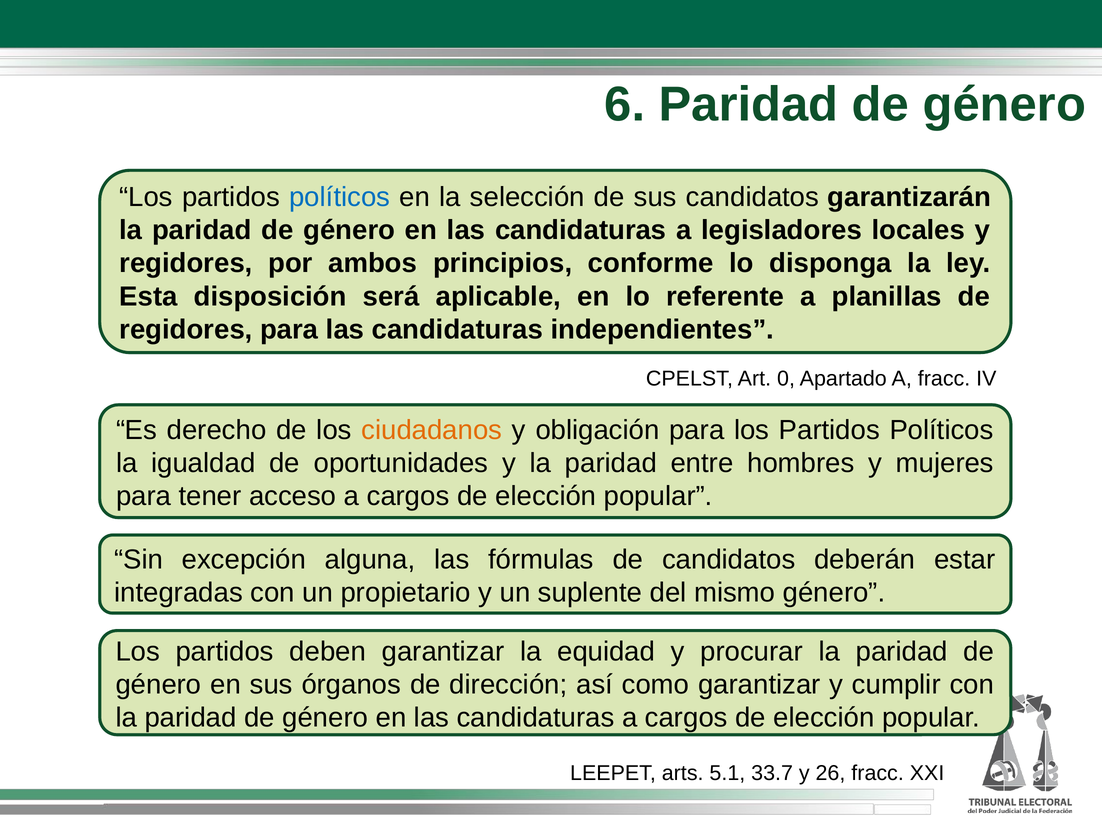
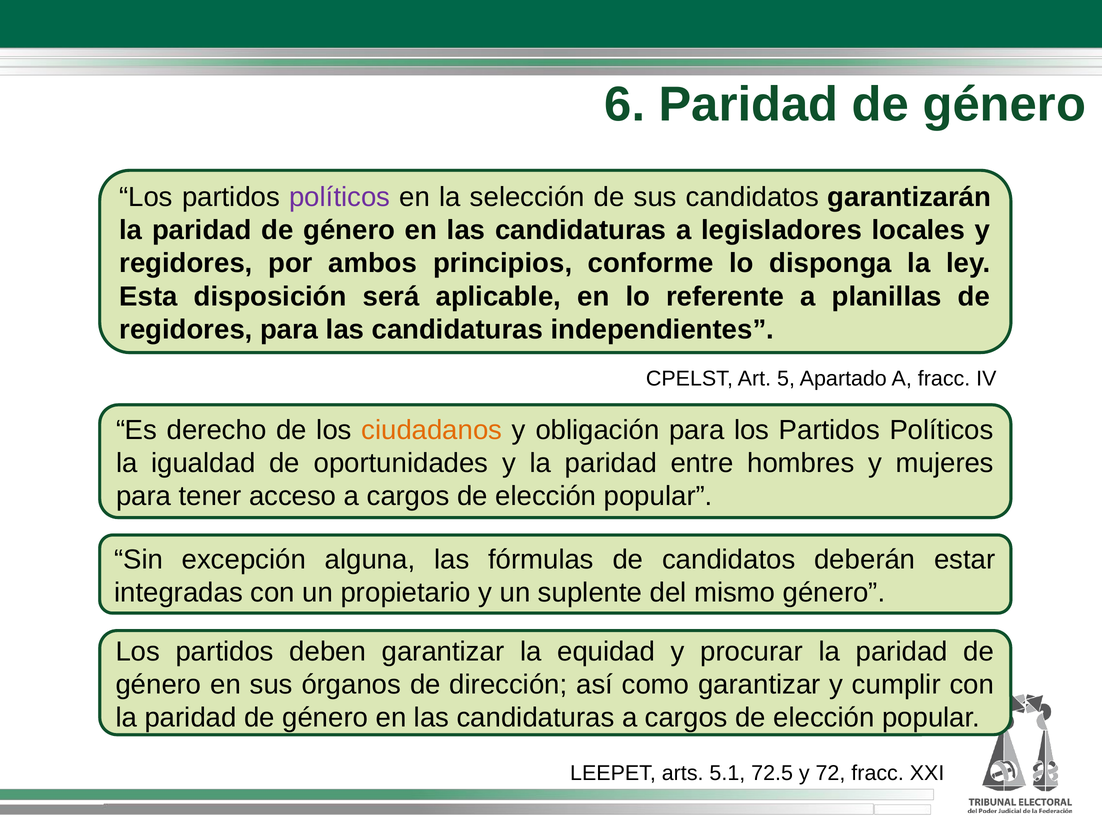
políticos colour: blue -> purple (340, 197)
0: 0 -> 5 (786, 379)
33.7: 33.7 -> 72.5 (772, 773)
26: 26 -> 72 (830, 773)
